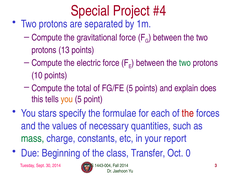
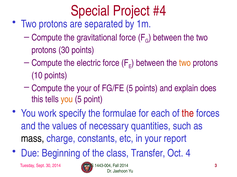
protons 13: 13 -> 30 (64, 50)
two colour: green -> orange (185, 63)
the total: total -> your (84, 89)
stars: stars -> work (47, 114)
mass colour: green -> black (33, 139)
0: 0 -> 4 (188, 154)
